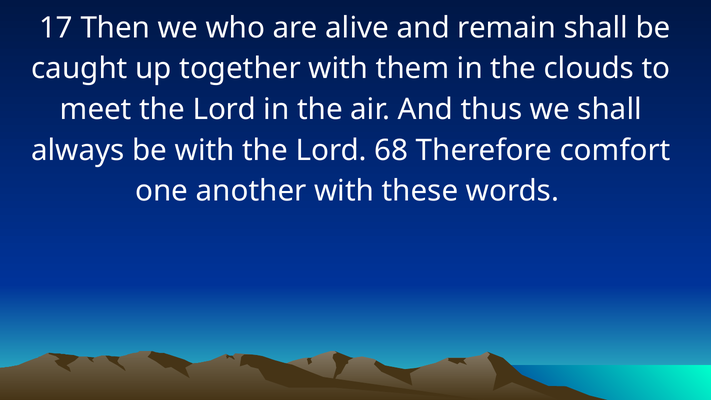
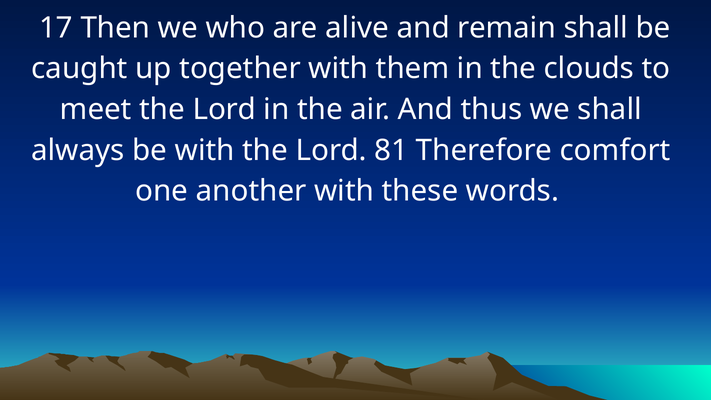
68: 68 -> 81 (391, 150)
